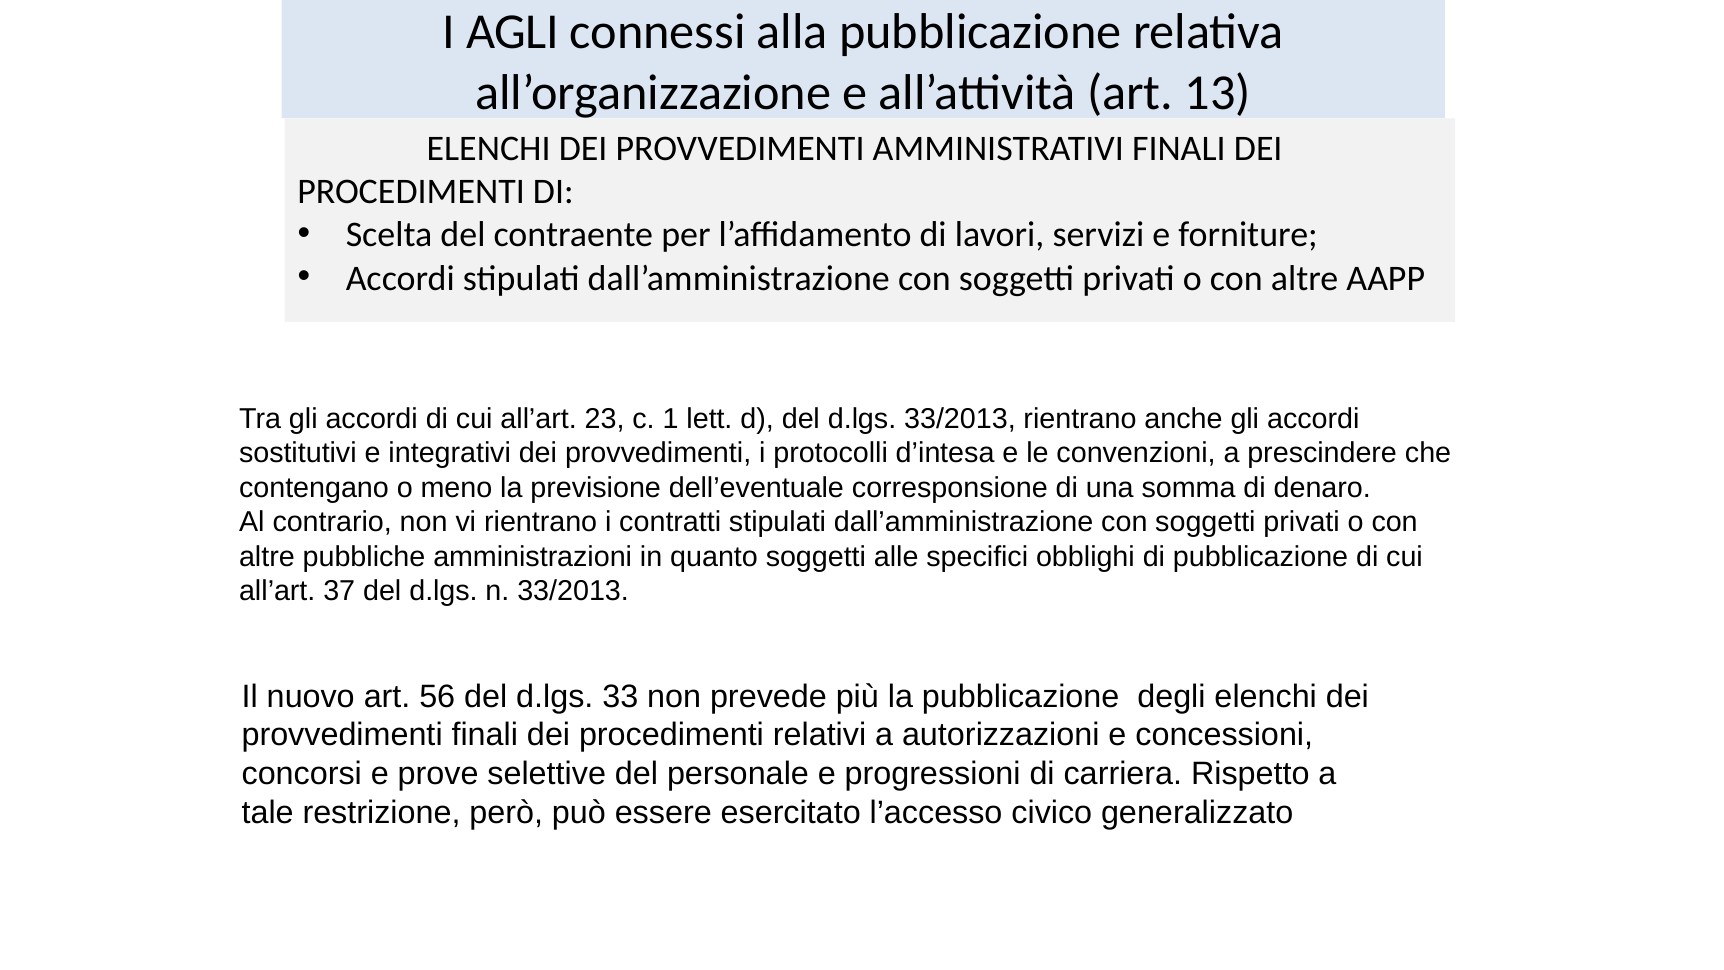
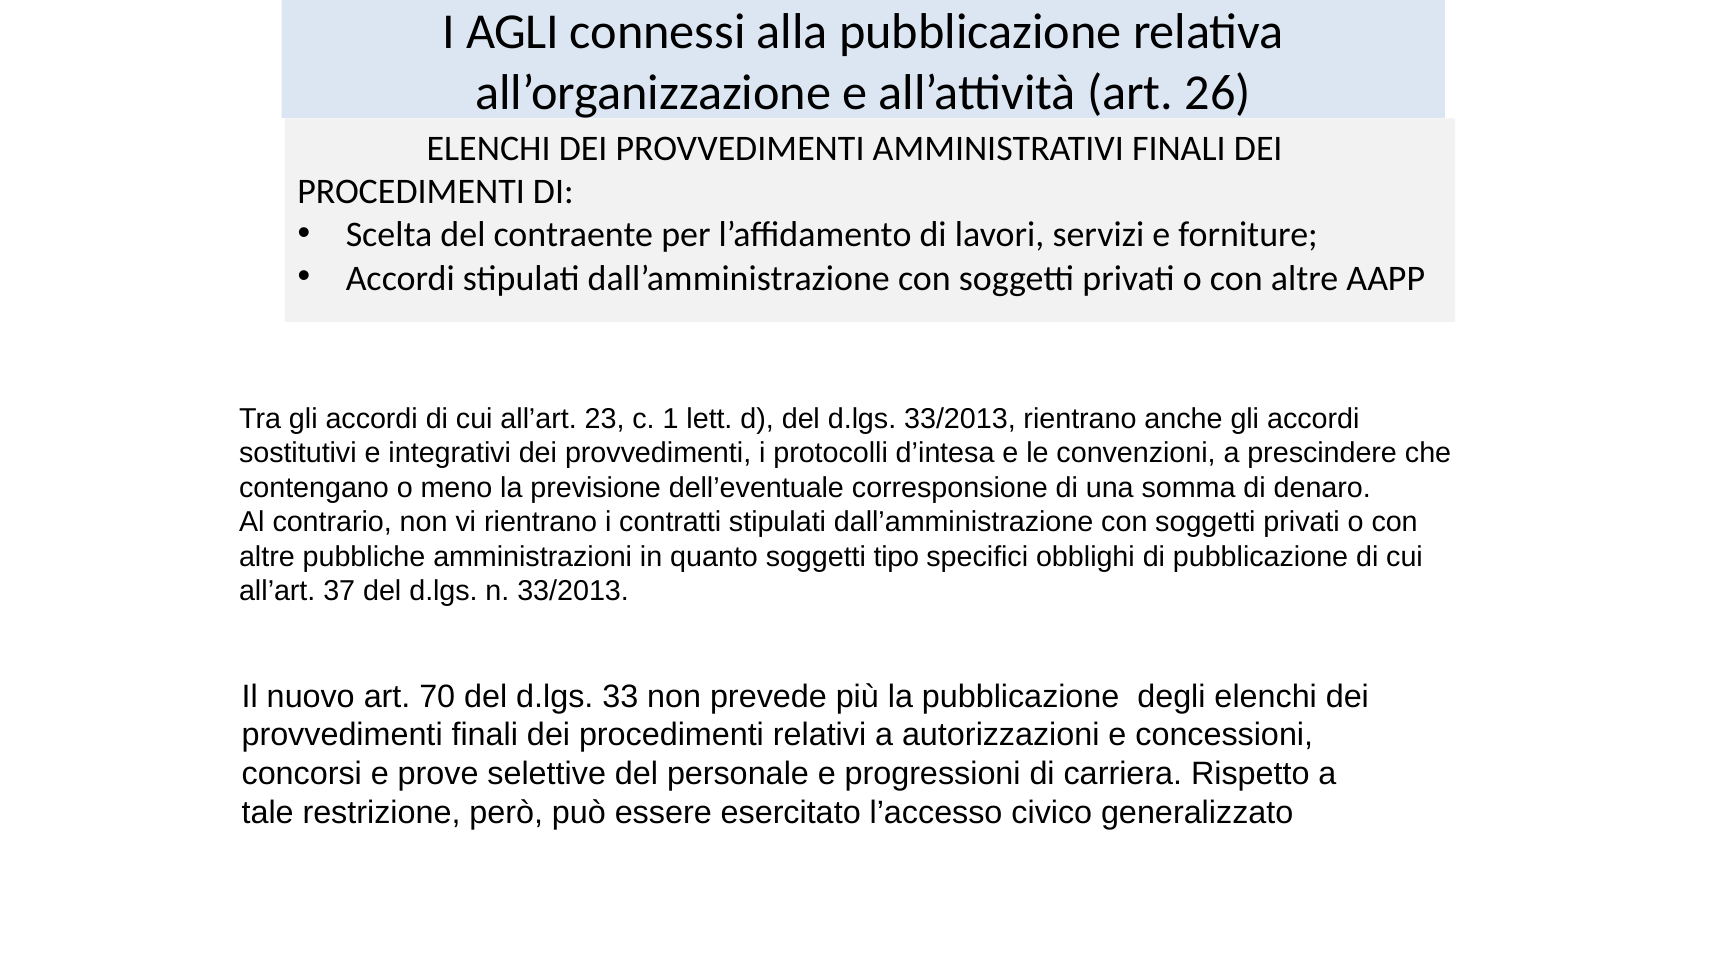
13: 13 -> 26 (1218, 93)
alle: alle -> tipo (896, 557)
56: 56 -> 70 (437, 696)
